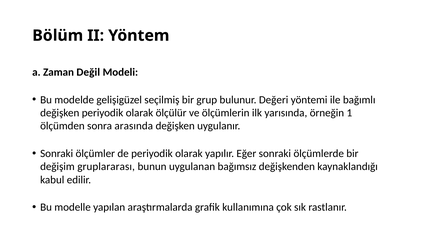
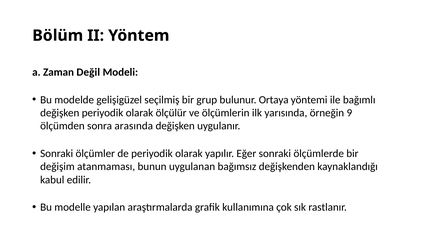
Değeri: Değeri -> Ortaya (274, 100)
1: 1 -> 9 (349, 113)
gruplararası: gruplararası -> atanmaması (106, 167)
